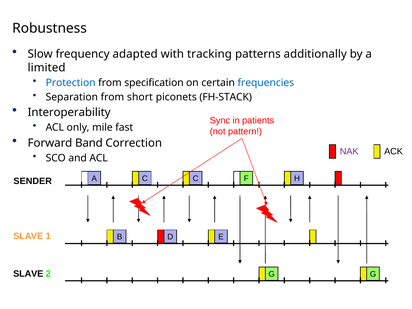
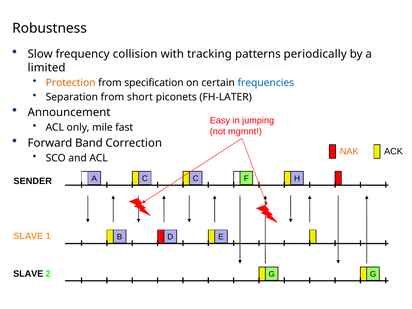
adapted: adapted -> collision (135, 54)
additionally: additionally -> periodically (315, 54)
Protection colour: blue -> orange (71, 83)
FH-STACK: FH-STACK -> FH-LATER (226, 97)
Interoperability: Interoperability -> Announcement (69, 113)
Sync: Sync -> Easy (220, 120)
patients: patients -> jumping (258, 120)
pattern: pattern -> mgmnt (245, 131)
NAK colour: purple -> orange (349, 152)
